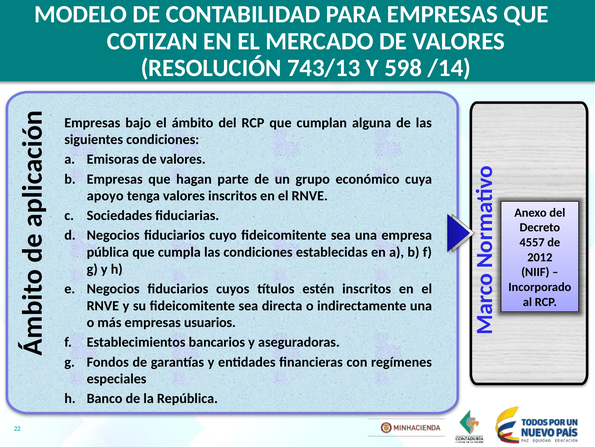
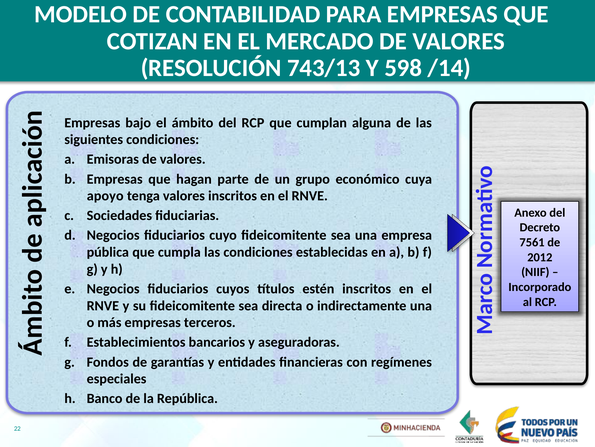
4557: 4557 -> 7561 (532, 242)
usuarios: usuarios -> terceros (210, 322)
